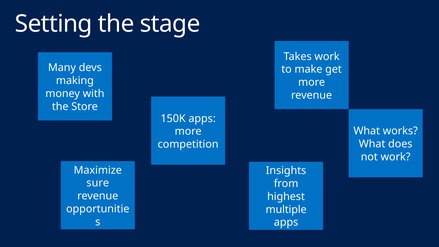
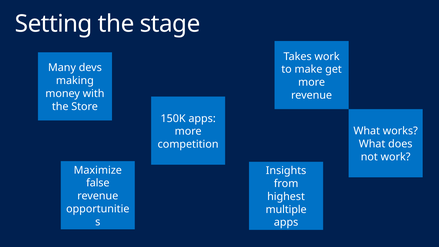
sure: sure -> false (98, 183)
